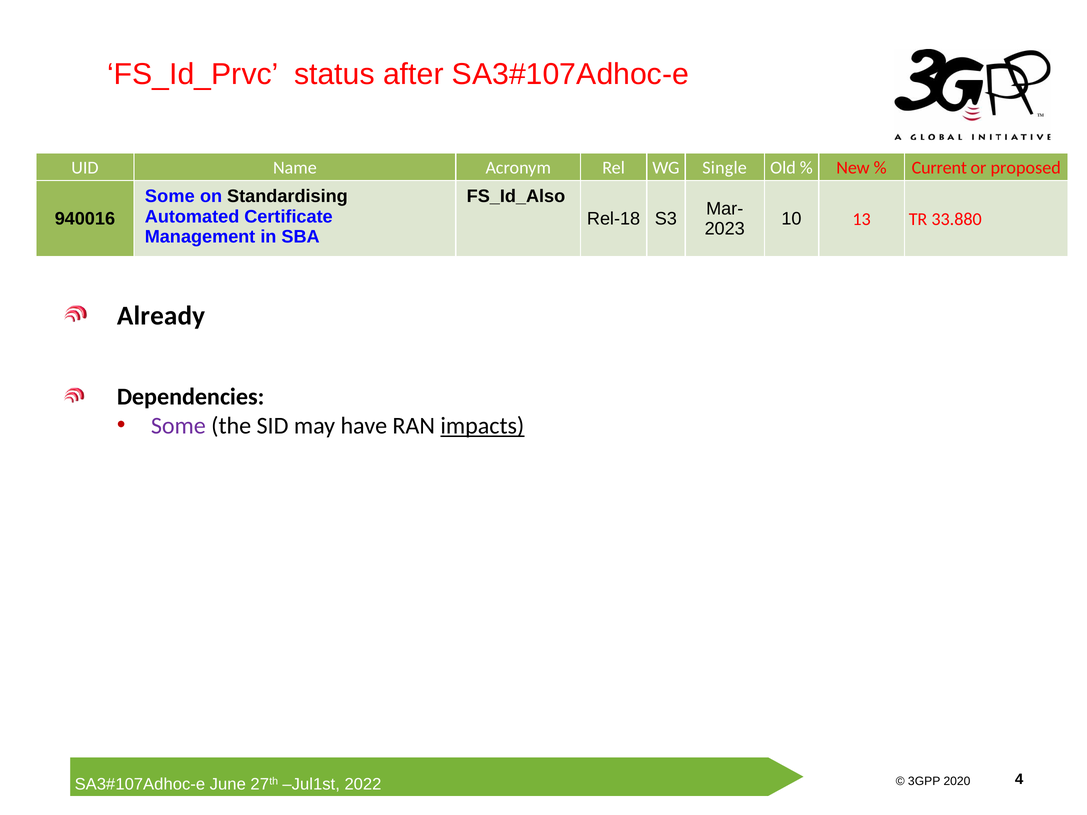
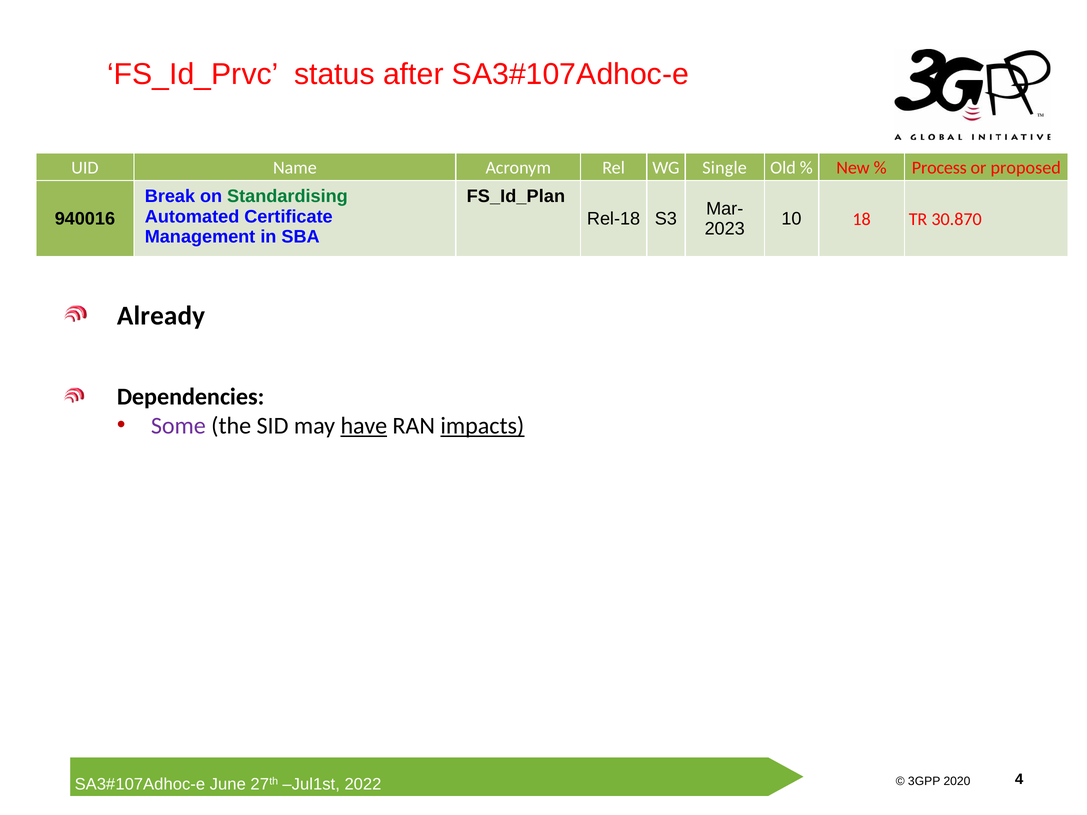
Current: Current -> Process (939, 168)
Some: Some -> Break (170, 196)
Standardising colour: black -> green (287, 196)
FS_Id_Also: FS_Id_Also -> FS_Id_Plan (516, 196)
13: 13 -> 18 (862, 219)
33.880: 33.880 -> 30.870 (957, 219)
have underline: none -> present (364, 426)
